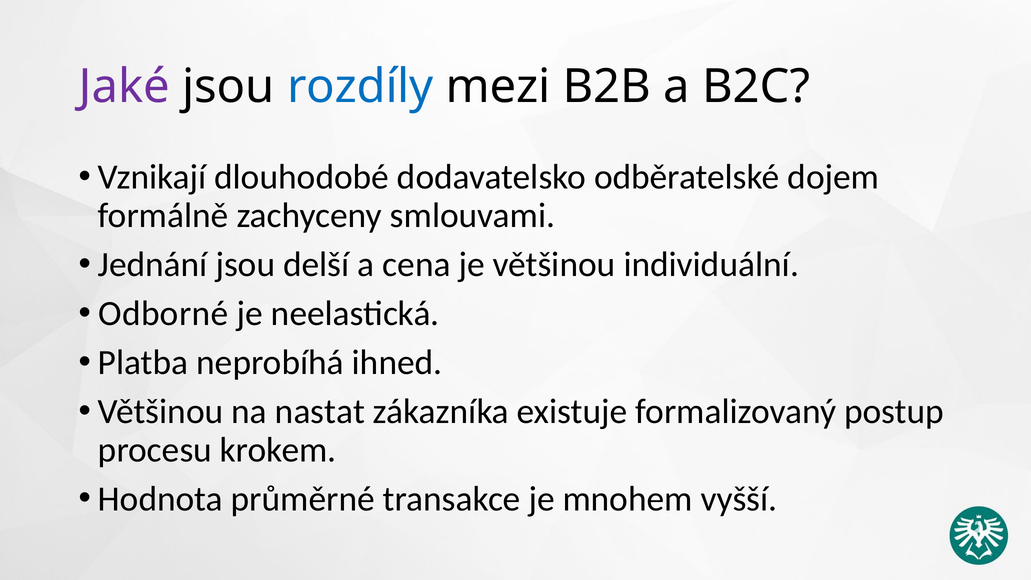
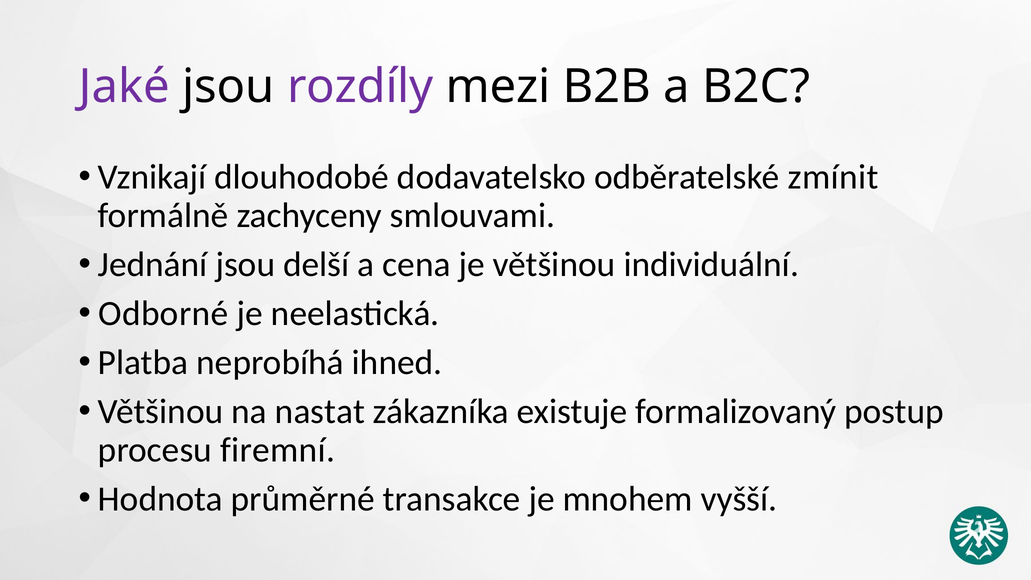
rozdíly colour: blue -> purple (360, 87)
dojem: dojem -> zmínit (833, 177)
krokem: krokem -> firemní (278, 450)
